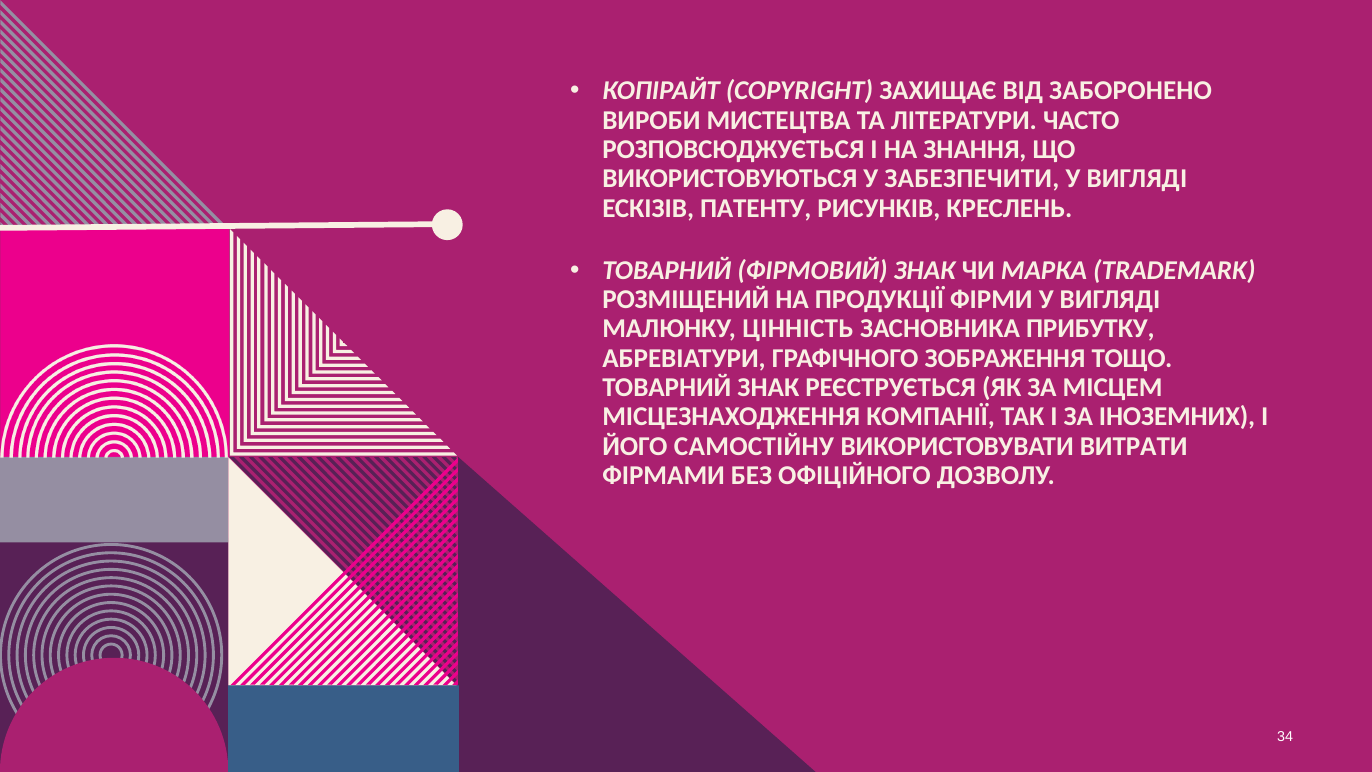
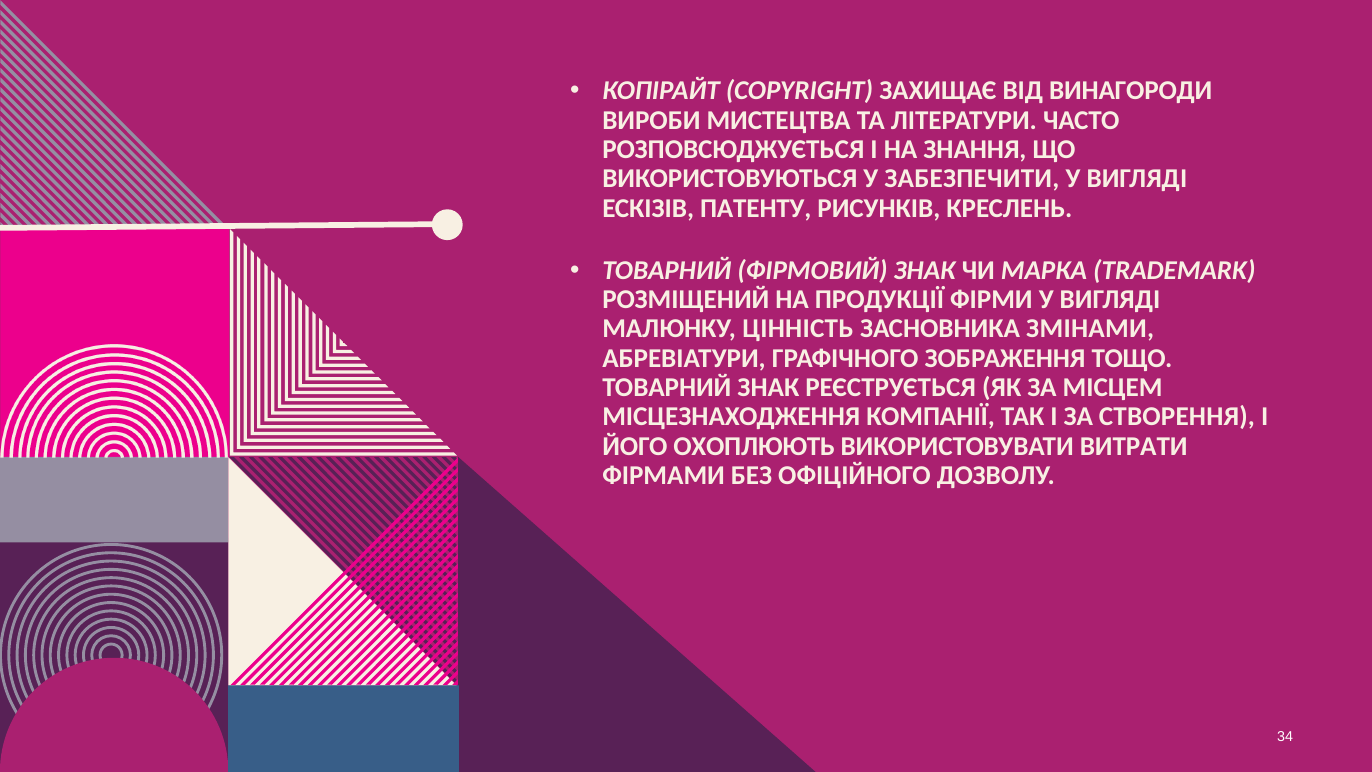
ЗАБОРОНЕНО: ЗАБОРОНЕНО -> ВИНАГОРОДИ (1131, 91)
ПРИБУТКУ: ПРИБУТКУ -> ЗМІНАМИ (1090, 329)
ІНОЗЕМНИХ: ІНОЗЕМНИХ -> СТВОРЕННЯ (1177, 417)
САМОСТІЙНУ: САМОСТІЙНУ -> ОХОПЛЮЮТЬ (754, 446)
